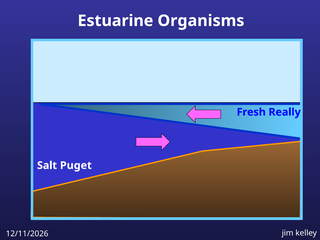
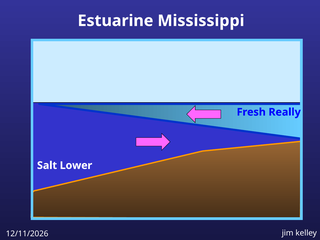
Organisms: Organisms -> Mississippi (201, 21)
Puget: Puget -> Lower (76, 165)
